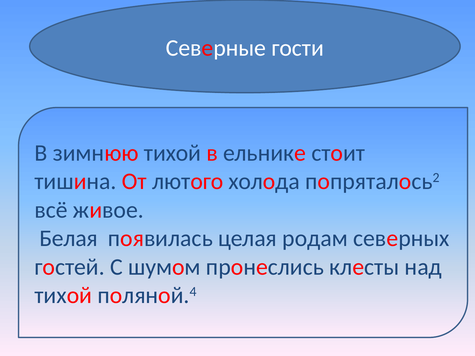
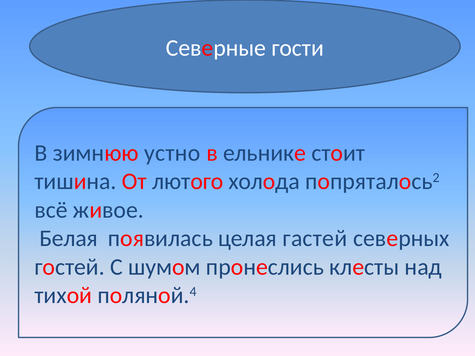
зимнюю тихой: тихой -> устно (172, 153)
родам: родам -> гастей (315, 239)
